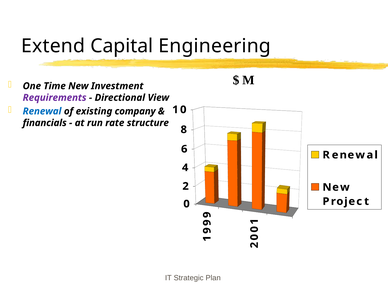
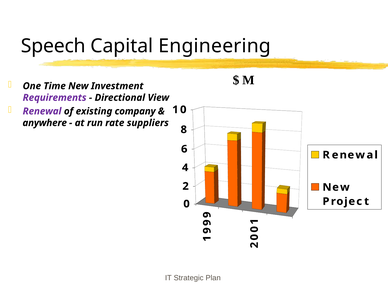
Extend: Extend -> Speech (53, 46)
Renewal colour: blue -> purple (42, 111)
financials: financials -> anywhere (45, 123)
structure: structure -> suppliers (148, 123)
